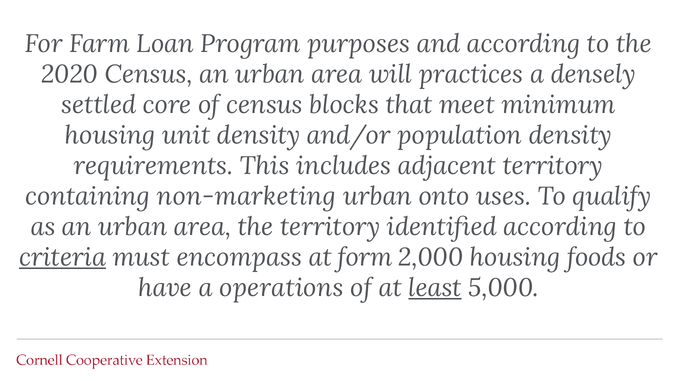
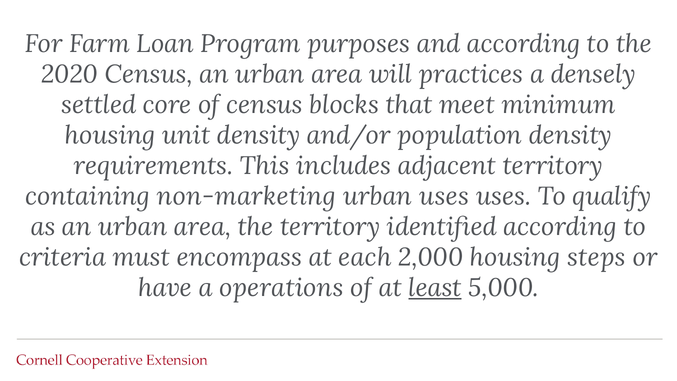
urban onto: onto -> uses (444, 196)
criteria underline: present -> none (63, 257)
form: form -> each (365, 257)
foods: foods -> steps (597, 257)
